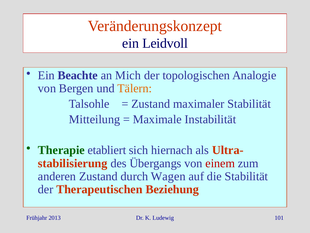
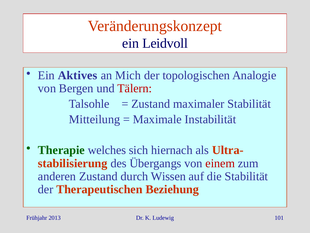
Beachte: Beachte -> Aktives (78, 75)
Tälern colour: orange -> red (135, 88)
etabliert: etabliert -> welches (107, 150)
Wagen: Wagen -> Wissen (168, 176)
